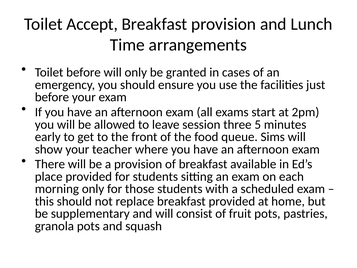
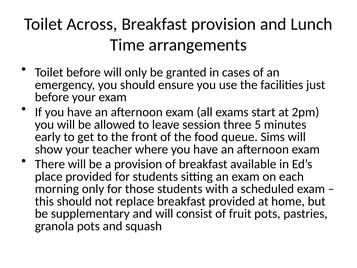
Accept: Accept -> Across (92, 24)
